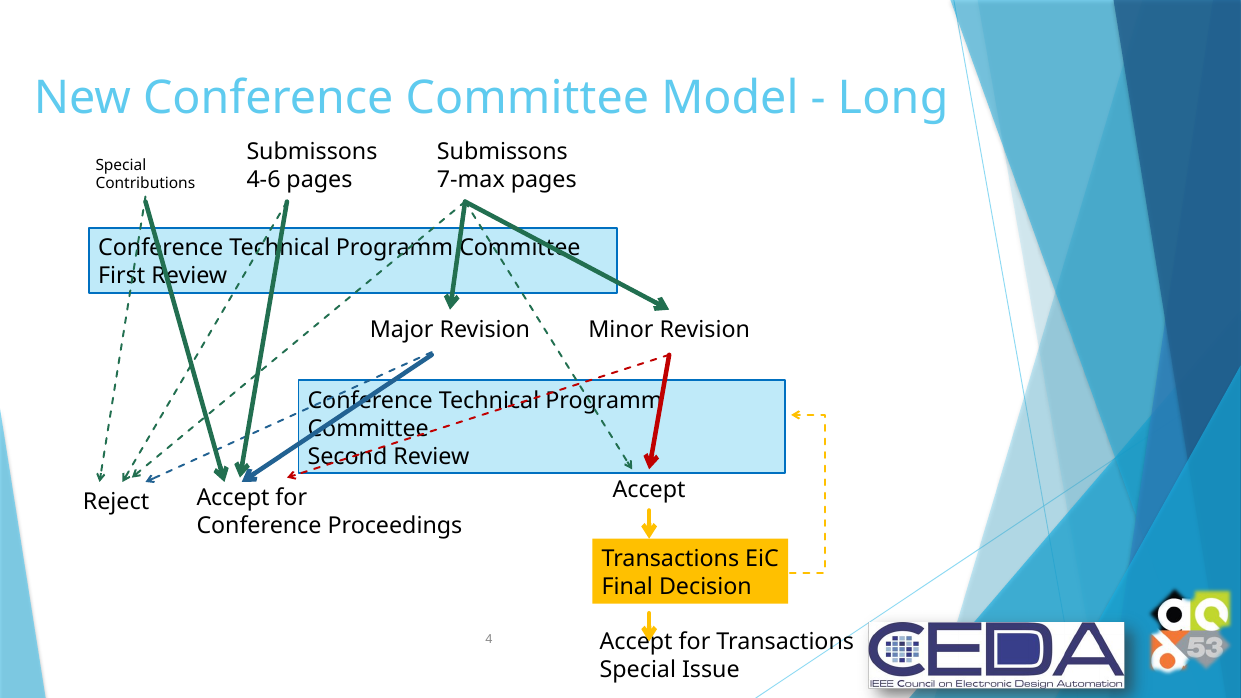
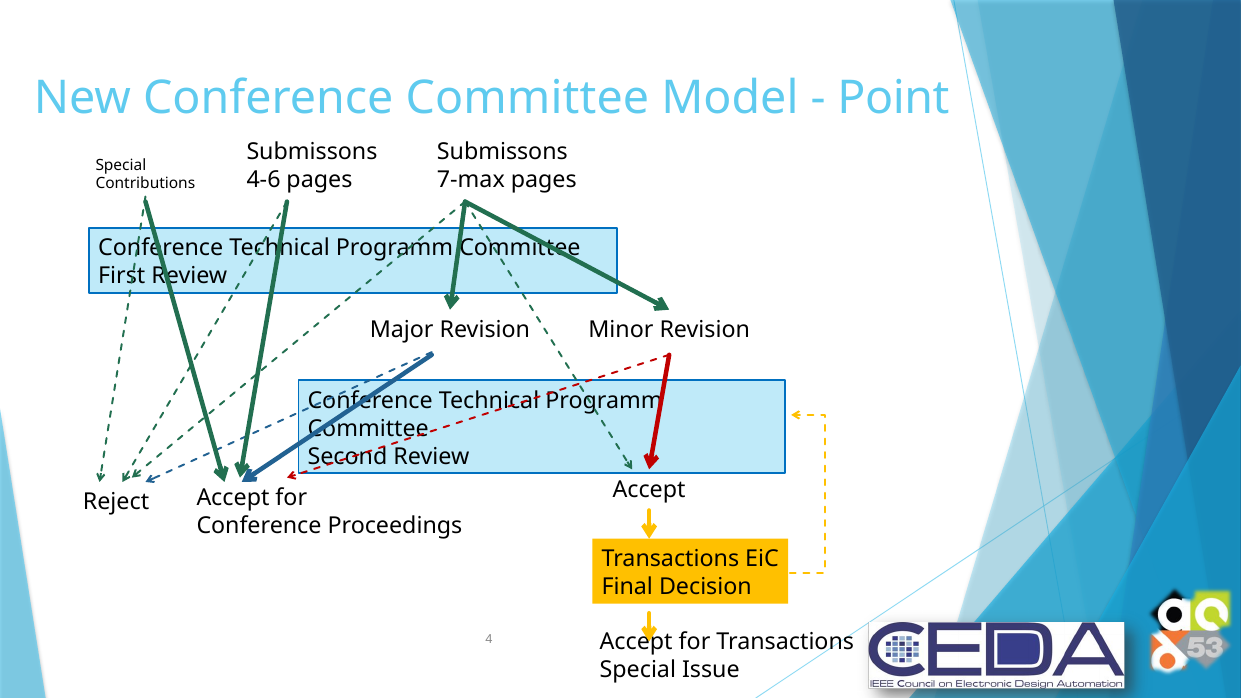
Long: Long -> Point (893, 98)
